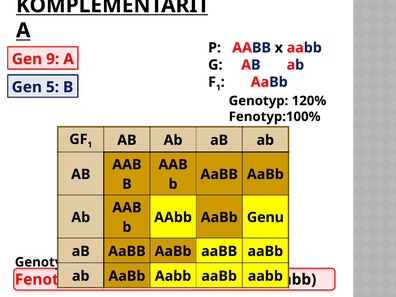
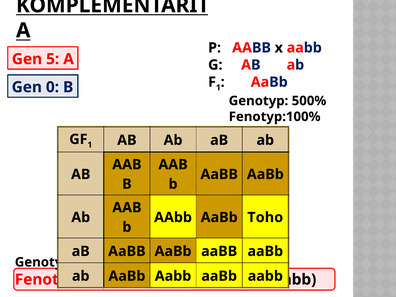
9: 9 -> 5 (53, 59)
5: 5 -> 0 (52, 87)
120%: 120% -> 500% (309, 101)
Genu: Genu -> Toho (265, 217)
